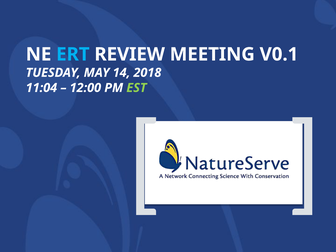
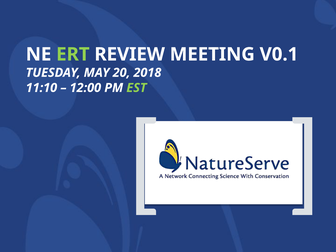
ERT colour: light blue -> light green (73, 54)
14: 14 -> 20 (121, 73)
11:04: 11:04 -> 11:10 (41, 88)
